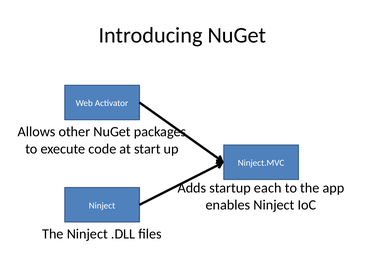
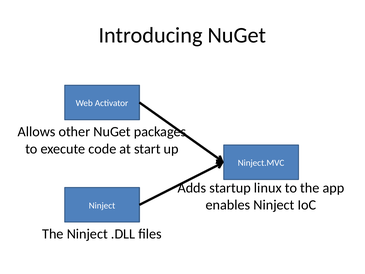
each: each -> linux (268, 188)
